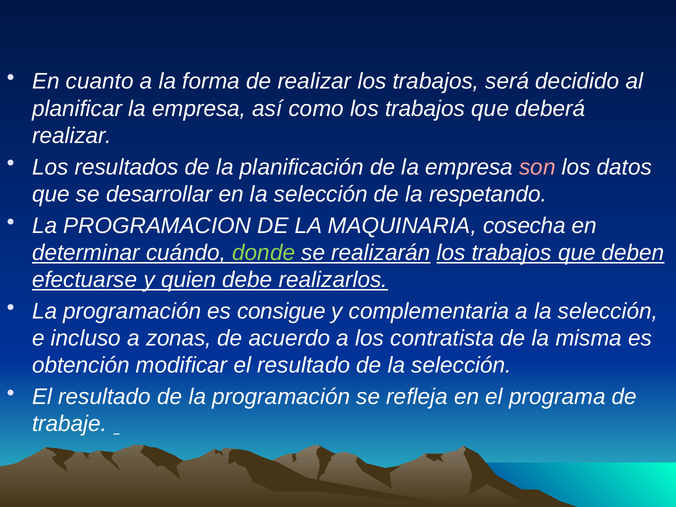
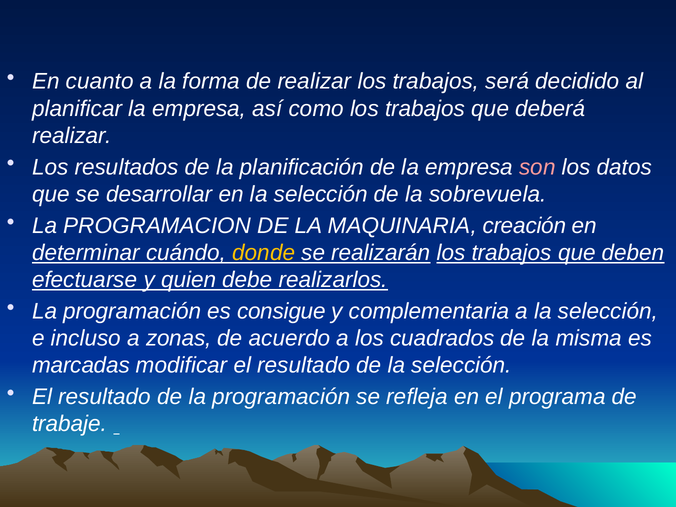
respetando: respetando -> sobrevuela (488, 194)
cosecha: cosecha -> creación (524, 226)
donde colour: light green -> yellow (264, 253)
contratista: contratista -> cuadrados (442, 338)
obtención: obtención -> marcadas (81, 365)
